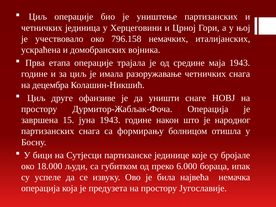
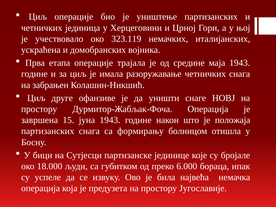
796.158: 796.158 -> 323.119 (126, 39)
децембра: децембра -> забрањен (50, 85)
народног: народног -> положаја (233, 120)
